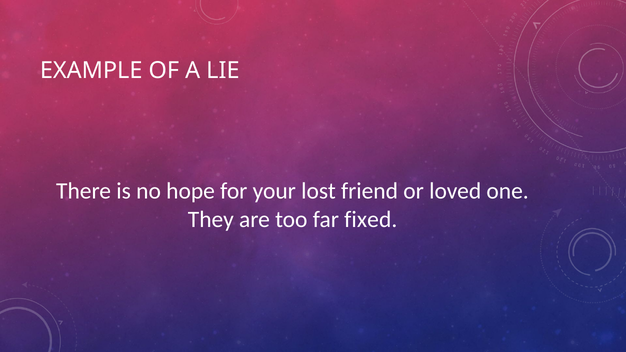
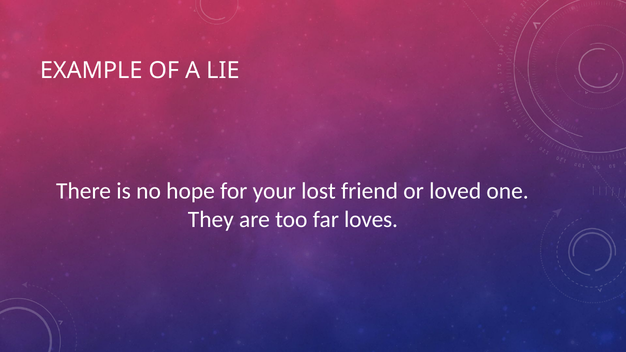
fixed: fixed -> loves (371, 219)
